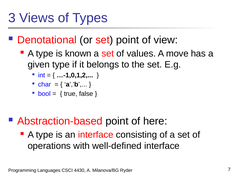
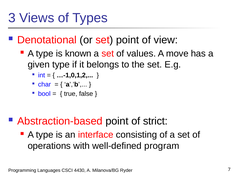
here: here -> strict (155, 121)
well-defined interface: interface -> program (162, 146)
